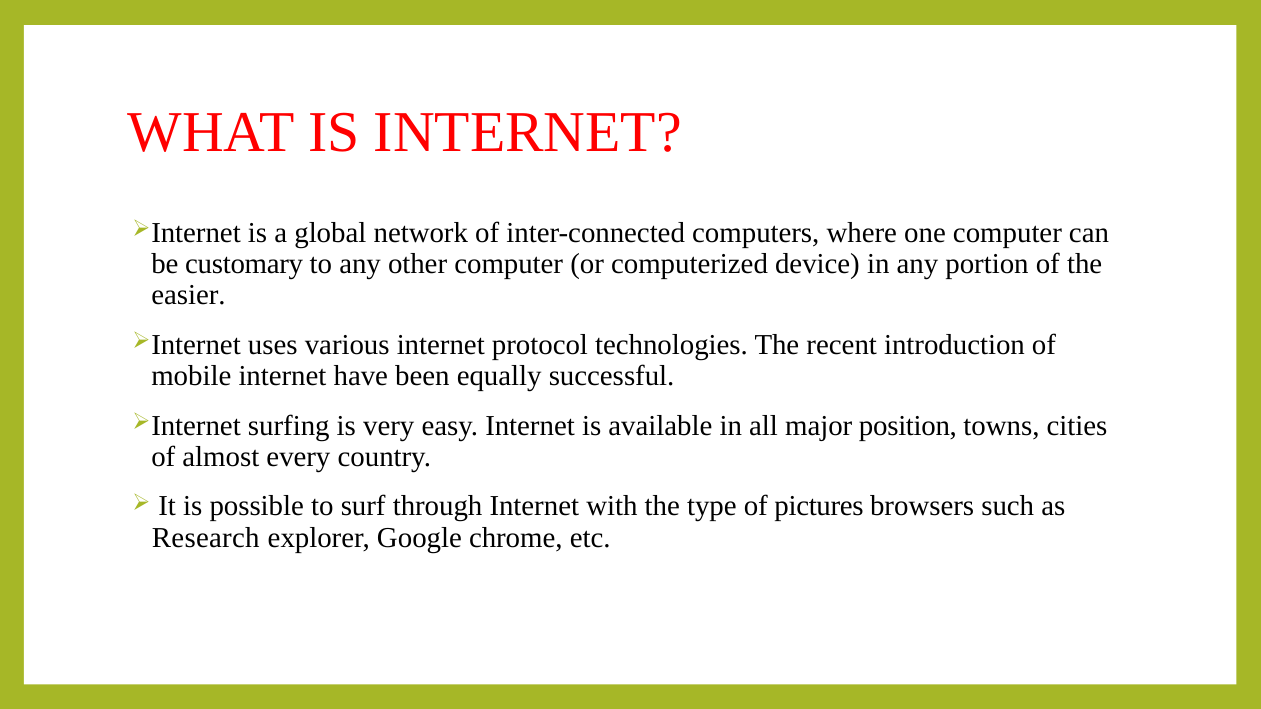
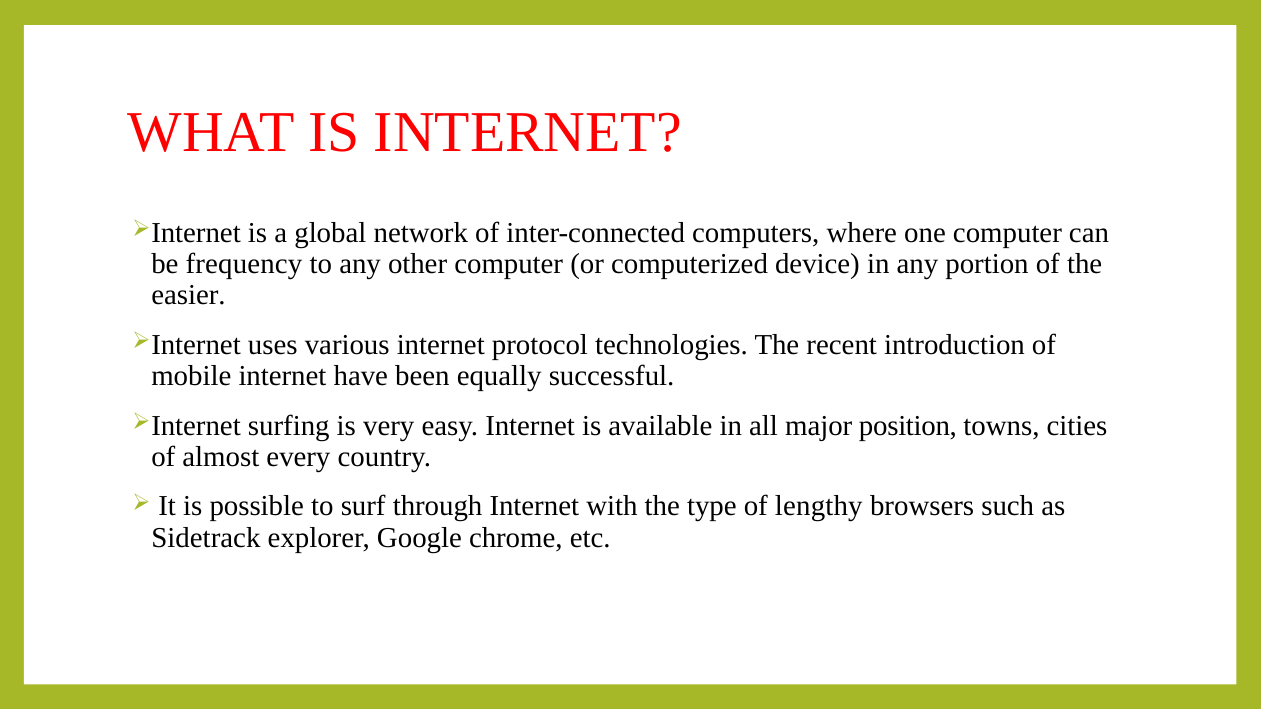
customary: customary -> frequency (244, 264)
pictures: pictures -> lengthy (819, 507)
Research: Research -> Sidetrack (206, 538)
